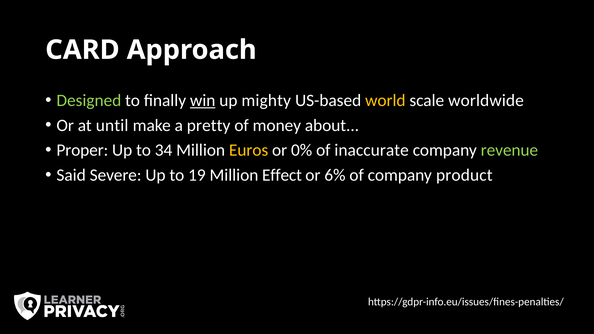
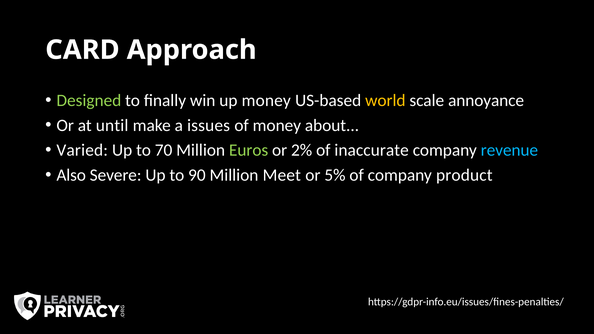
win underline: present -> none (203, 100)
up mighty: mighty -> money (266, 100)
worldwide: worldwide -> annoyance (486, 100)
pretty: pretty -> issues (209, 125)
Proper: Proper -> Varied (82, 150)
34: 34 -> 70 (164, 150)
Euros colour: yellow -> light green (249, 150)
0%: 0% -> 2% (302, 150)
revenue colour: light green -> light blue (509, 150)
Said: Said -> Also (71, 175)
19: 19 -> 90 (197, 175)
Effect: Effect -> Meet (282, 175)
6%: 6% -> 5% (335, 175)
